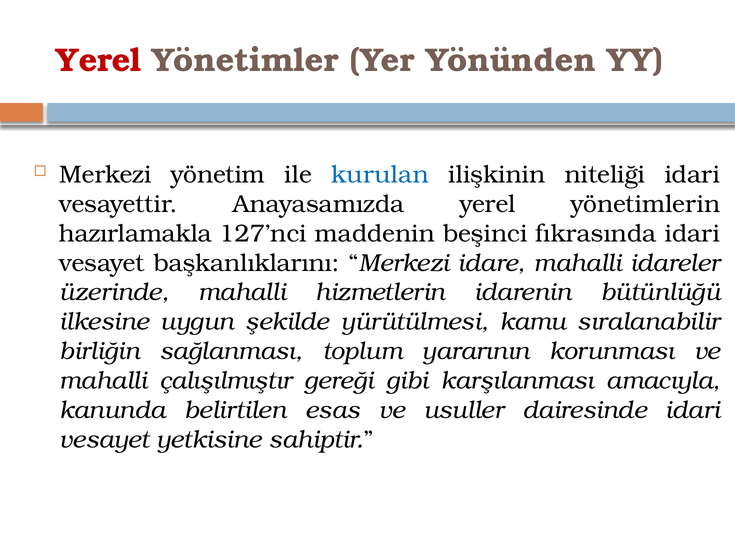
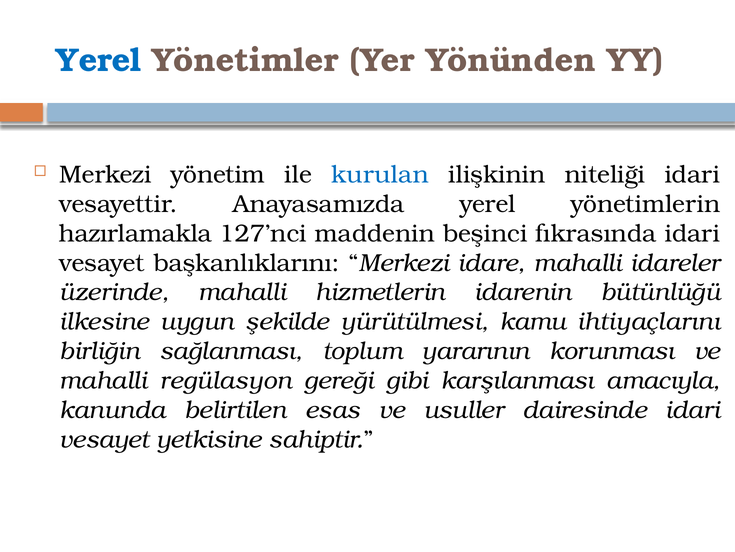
Yerel colour: red -> blue (99, 60)
sıralanabilir: sıralanabilir -> ihtiyaçlarını (649, 321)
çalışılmıştır: çalışılmıştır -> regülasyon (226, 380)
